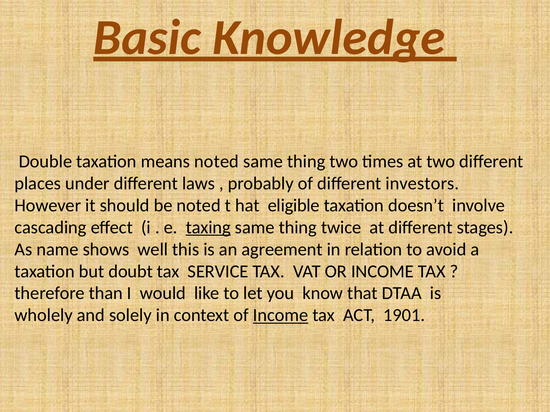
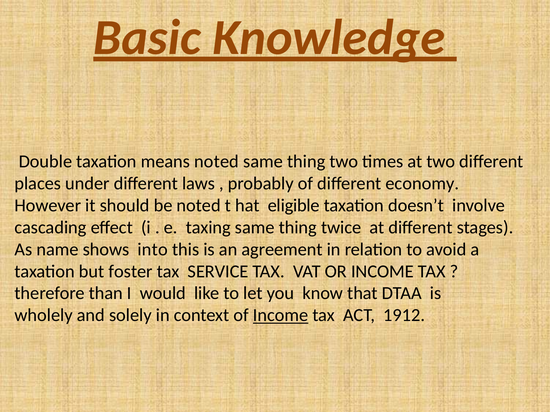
investors: investors -> economy (422, 184)
taxing underline: present -> none (208, 228)
well: well -> into (153, 250)
doubt: doubt -> foster (131, 272)
1901: 1901 -> 1912 (404, 316)
